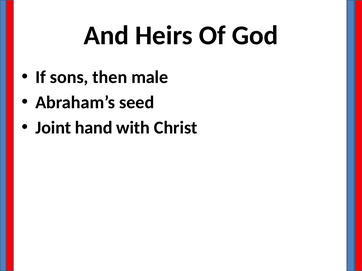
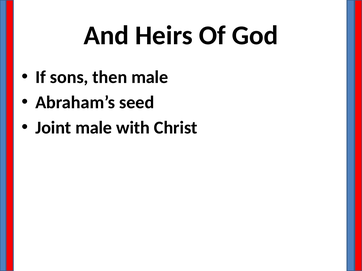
Joint hand: hand -> male (94, 128)
